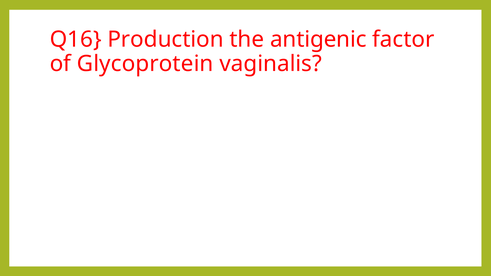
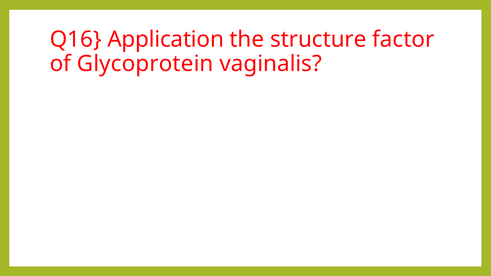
Production: Production -> Application (166, 40)
antigenic: antigenic -> structure (318, 40)
